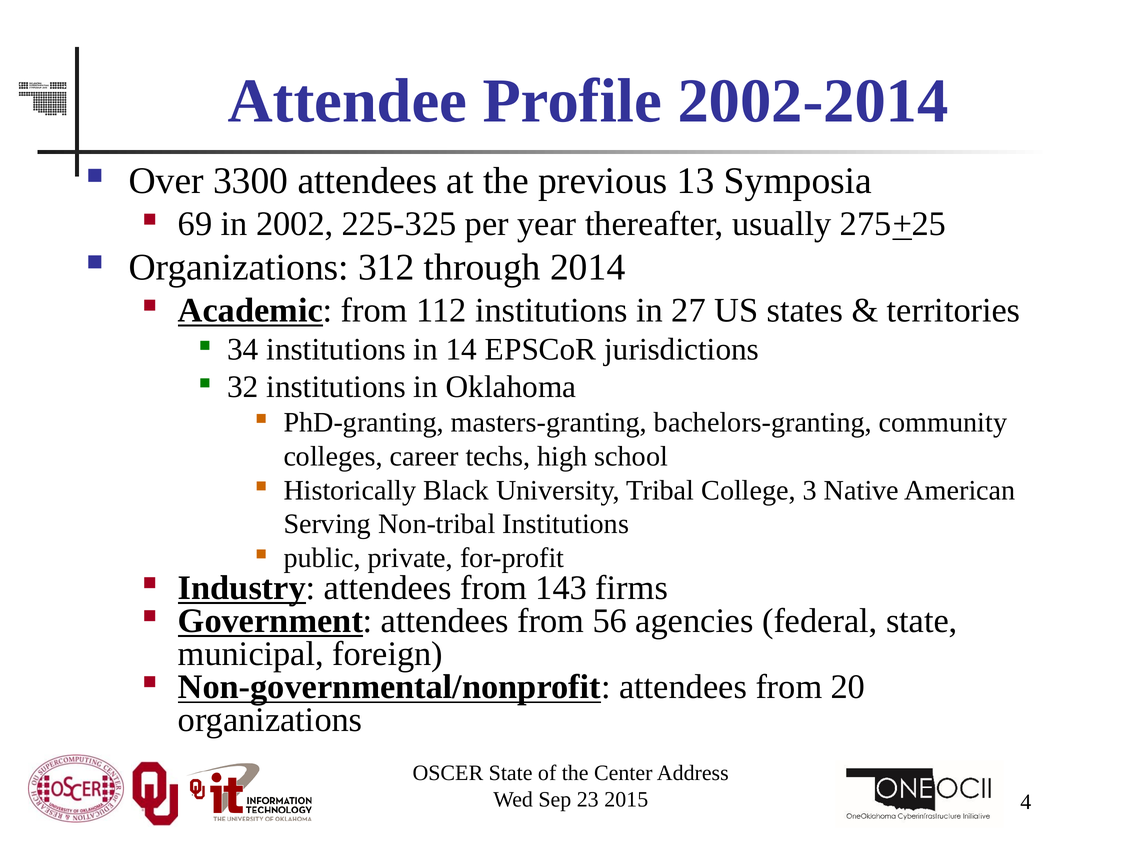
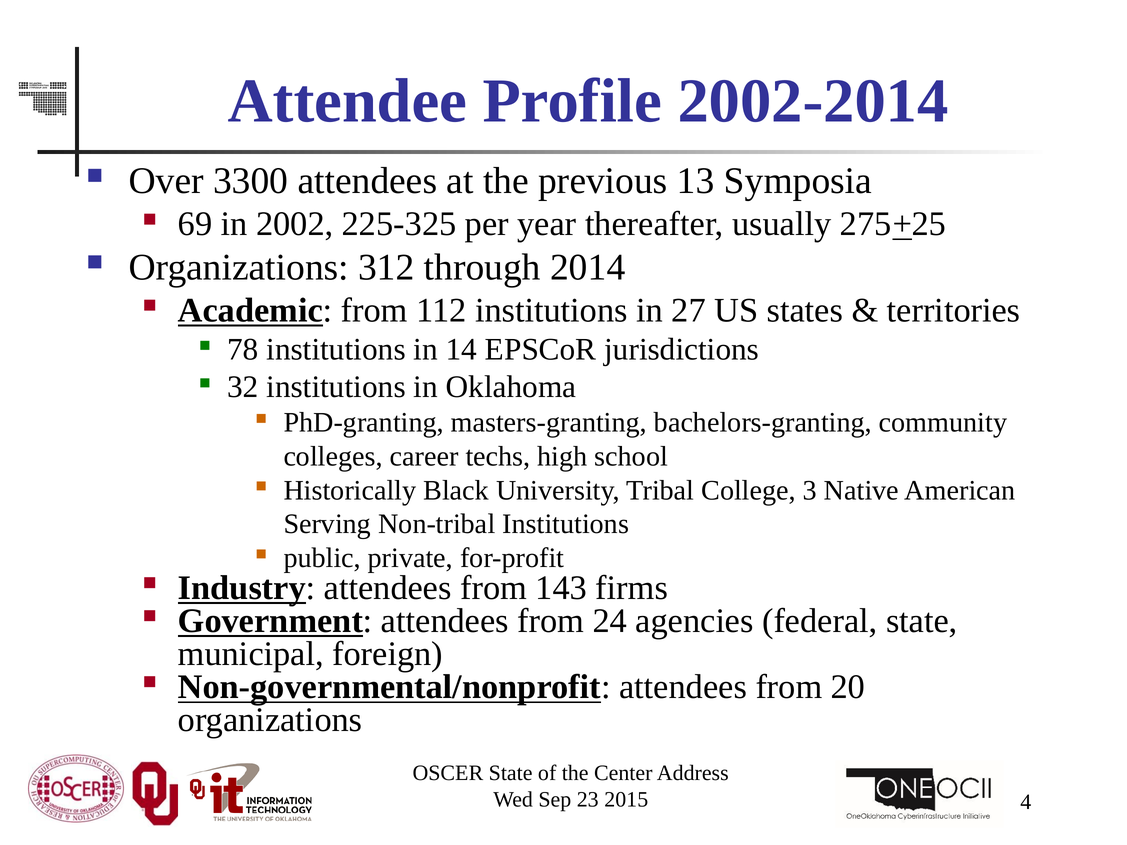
34: 34 -> 78 (243, 350)
56: 56 -> 24 (610, 621)
